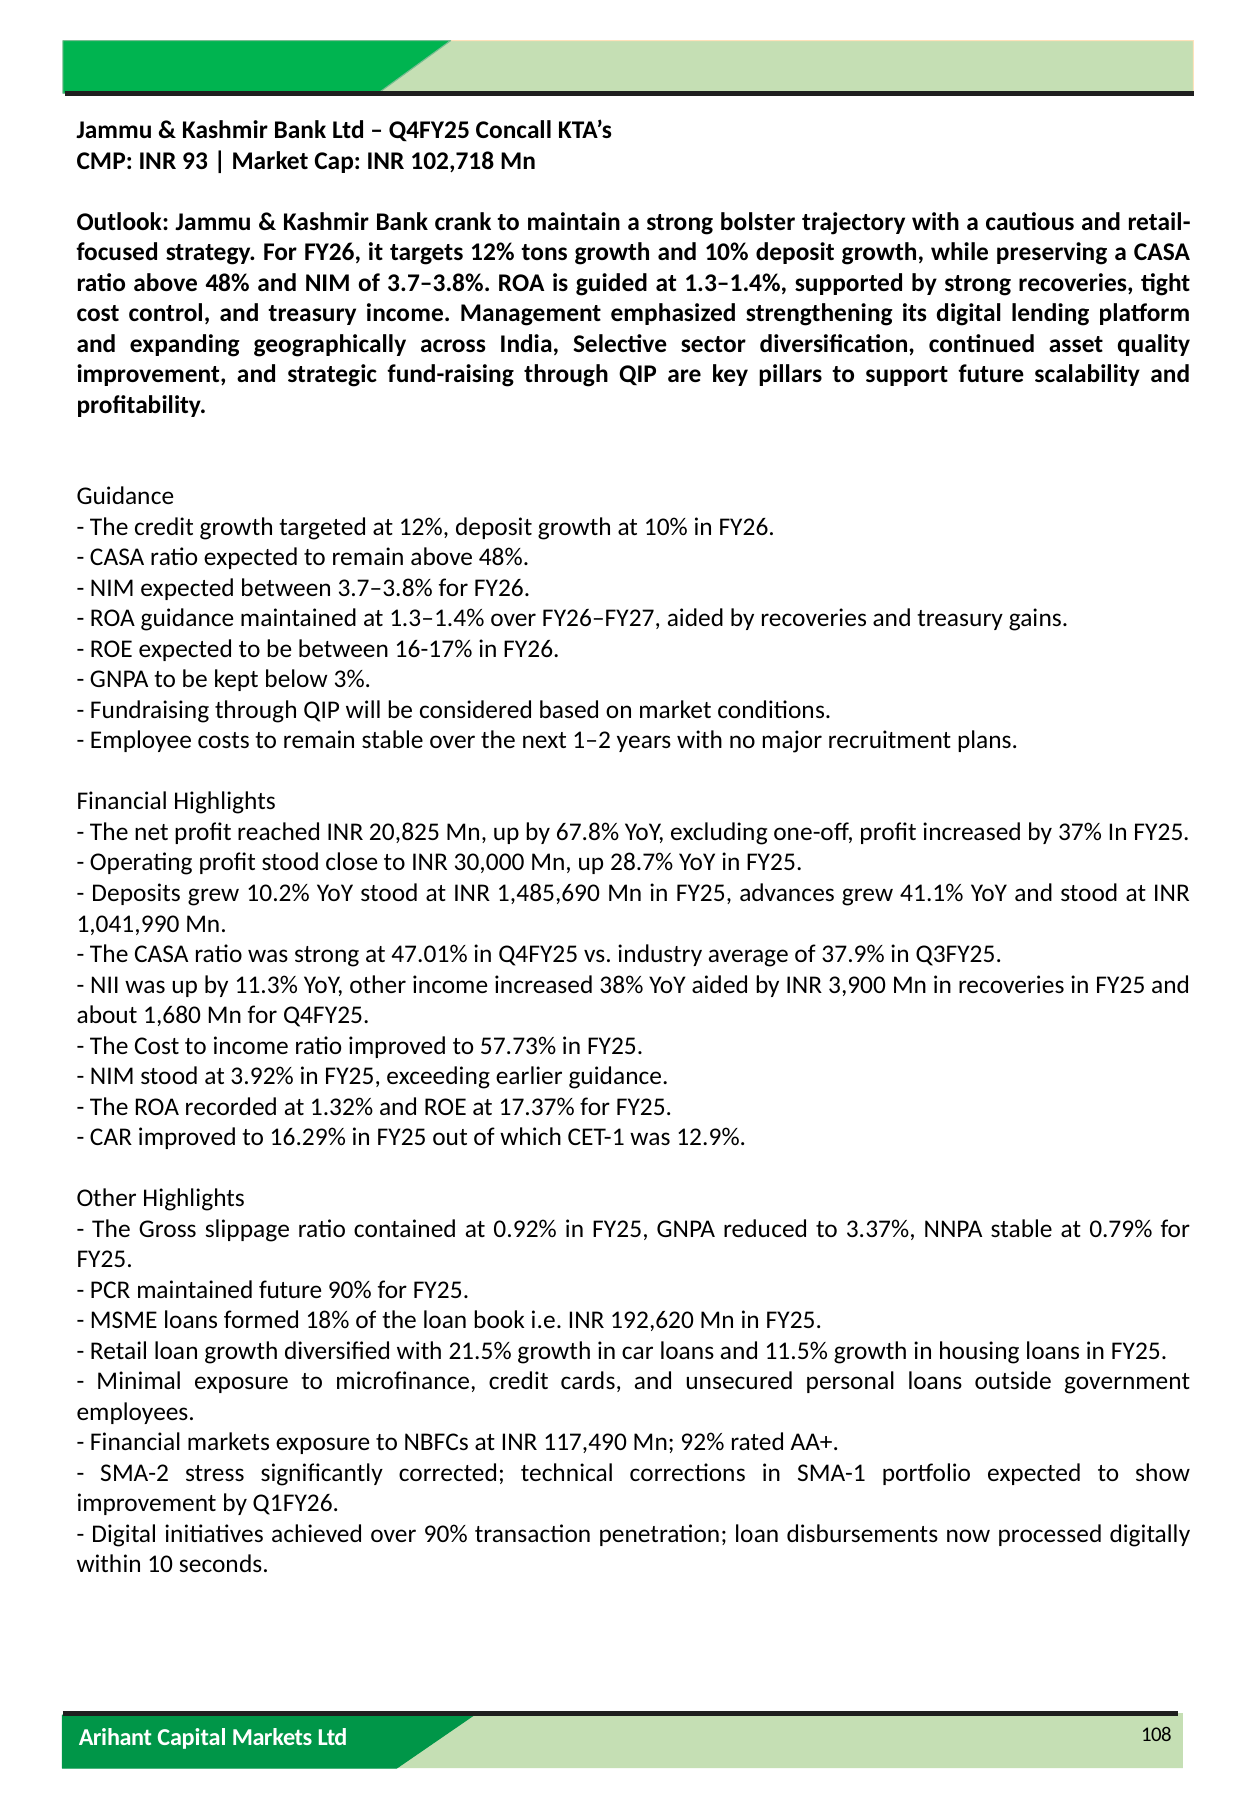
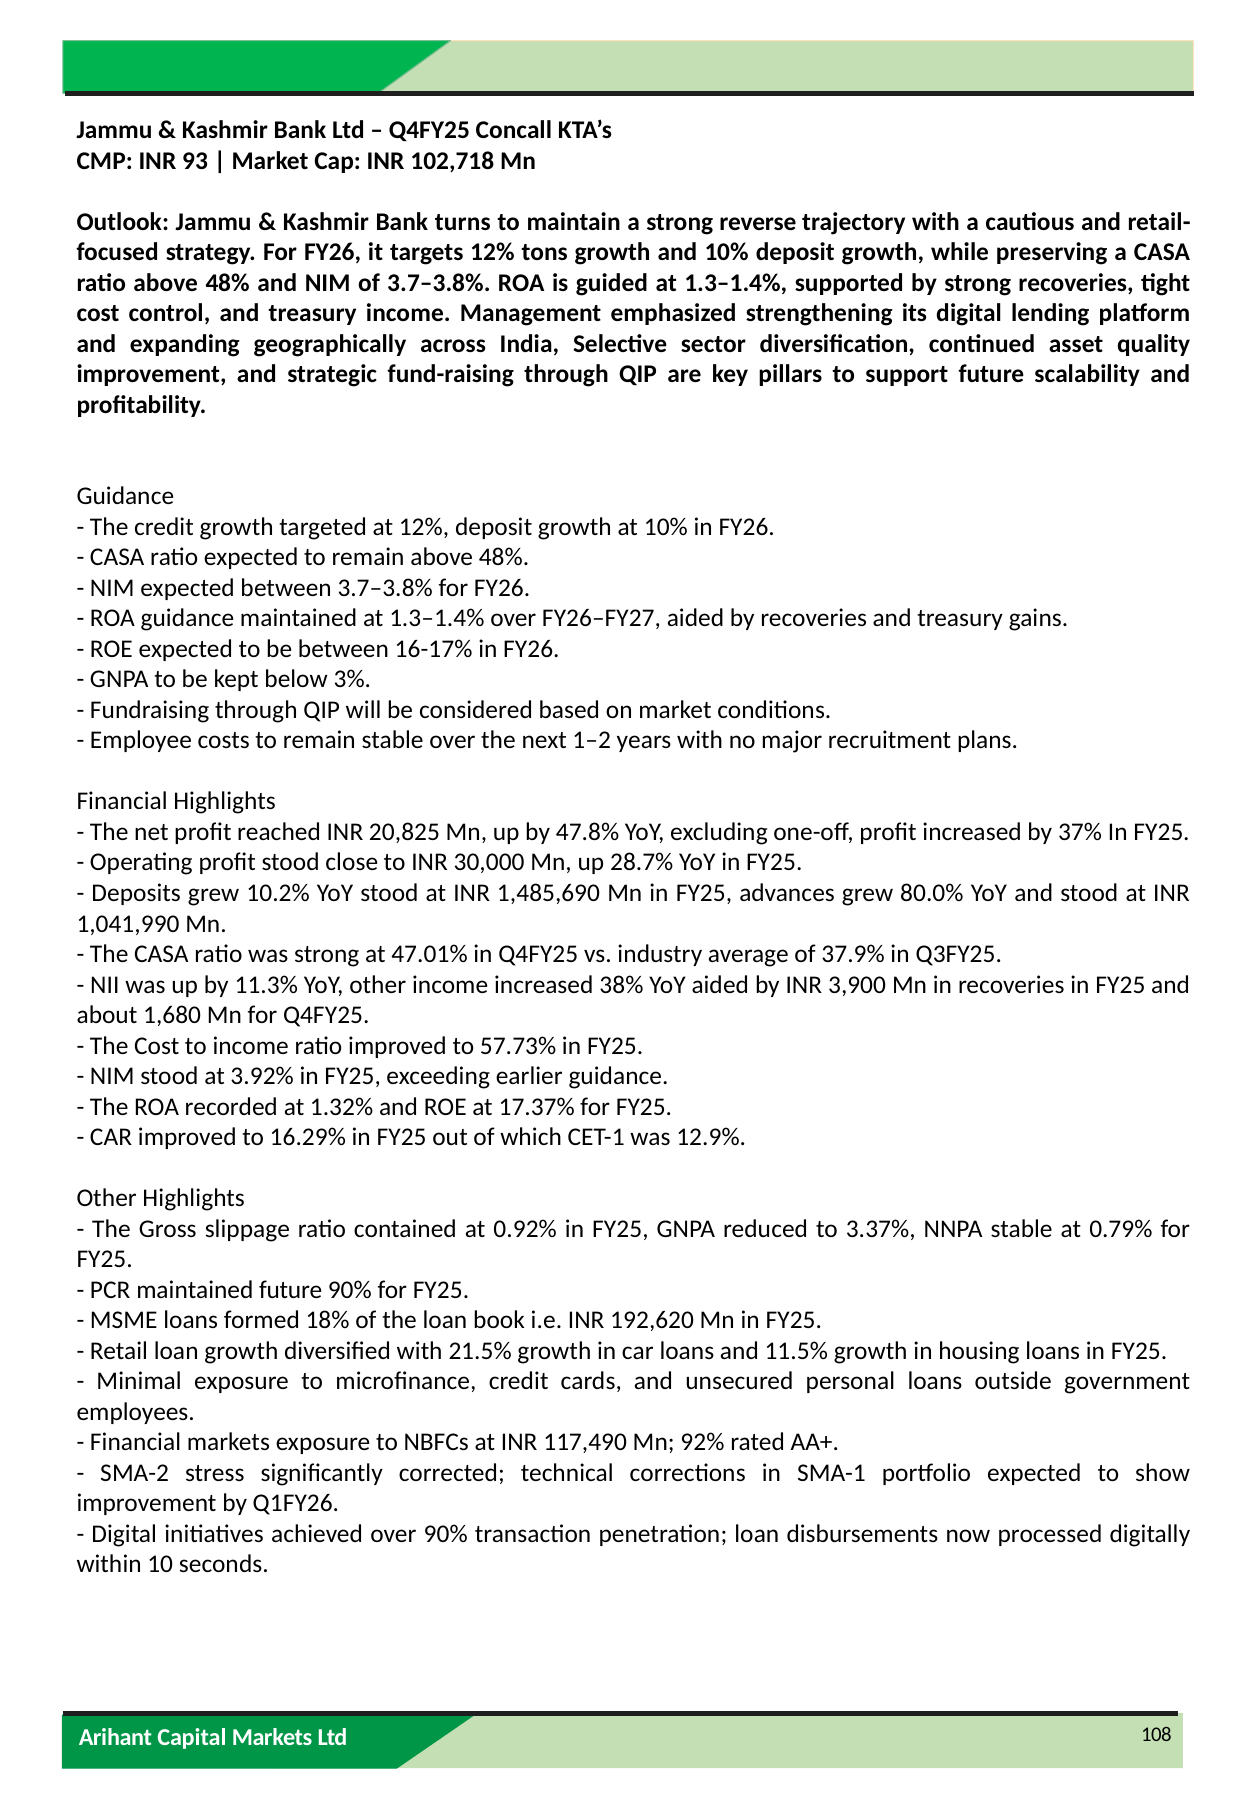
crank: crank -> turns (463, 222)
bolster: bolster -> reverse (758, 222)
67.8%: 67.8% -> 47.8% (588, 832)
41.1%: 41.1% -> 80.0% (932, 893)
